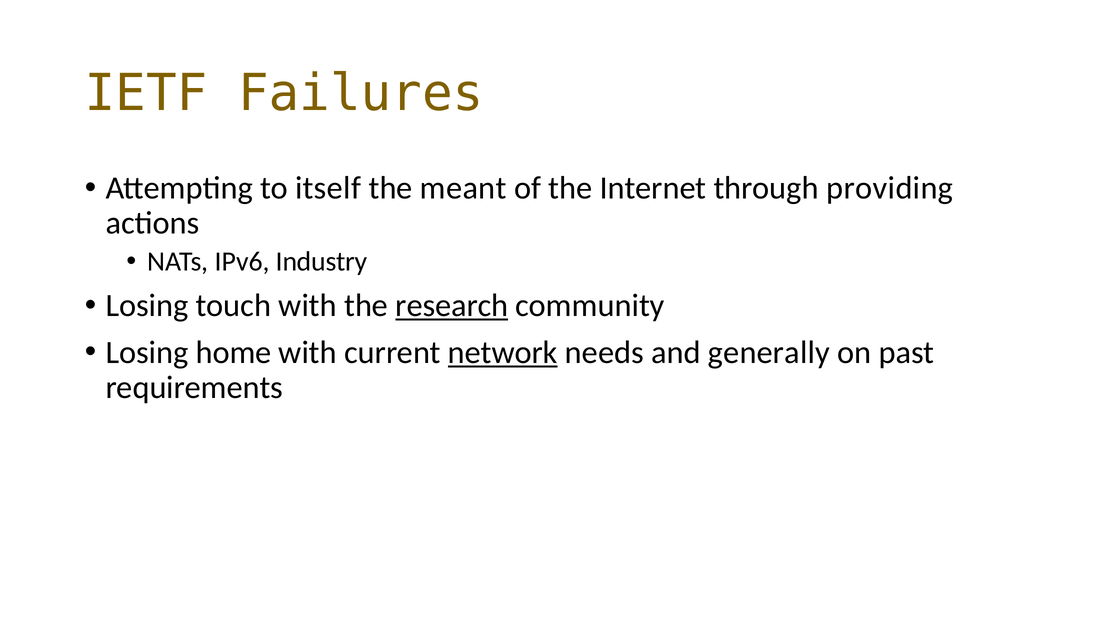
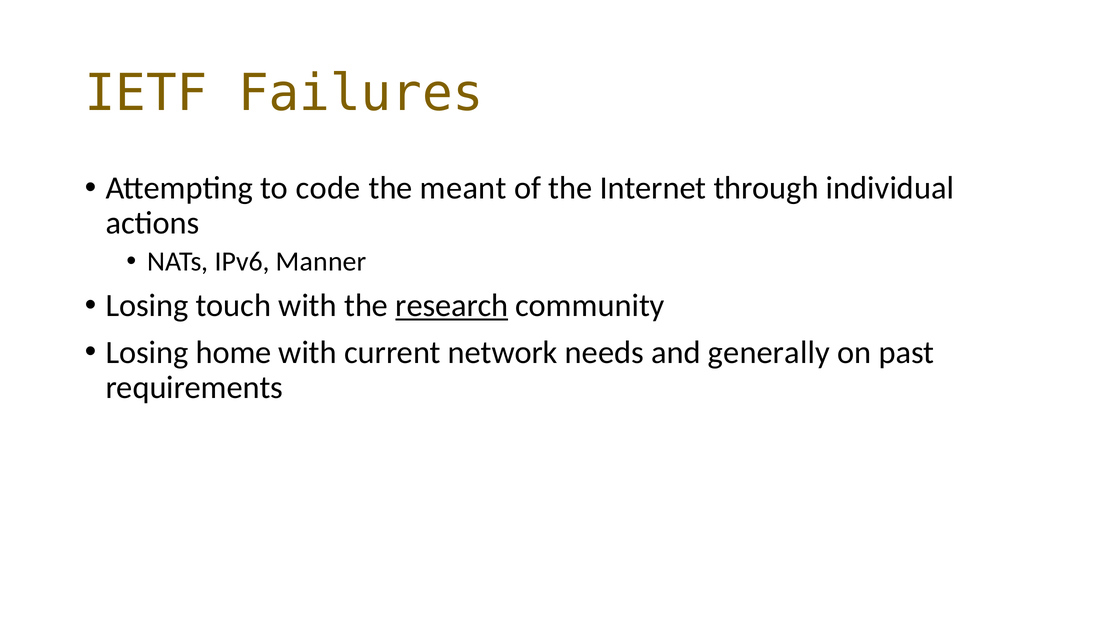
itself: itself -> code (328, 188)
providing: providing -> individual (890, 188)
Industry: Industry -> Manner (321, 261)
network underline: present -> none (503, 352)
